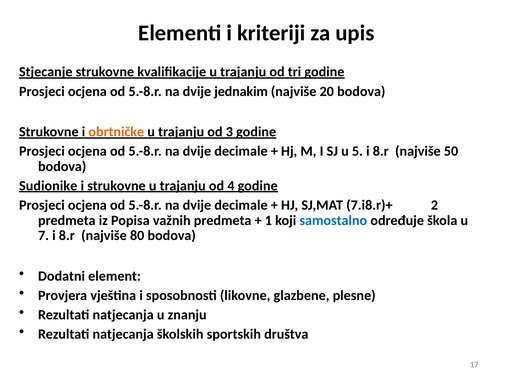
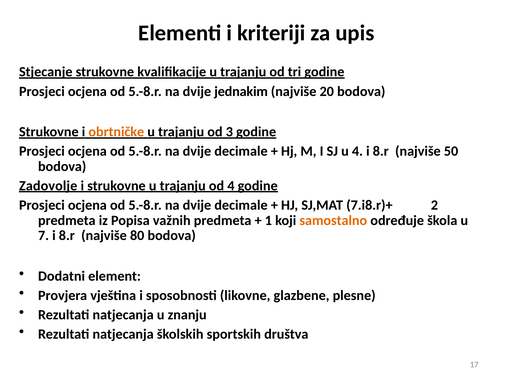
u 5: 5 -> 4 (357, 151)
Sudionike: Sudionike -> Zadovolje (48, 186)
samostalno colour: blue -> orange (333, 220)
